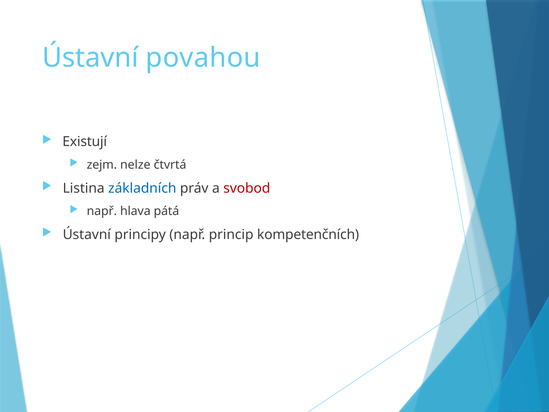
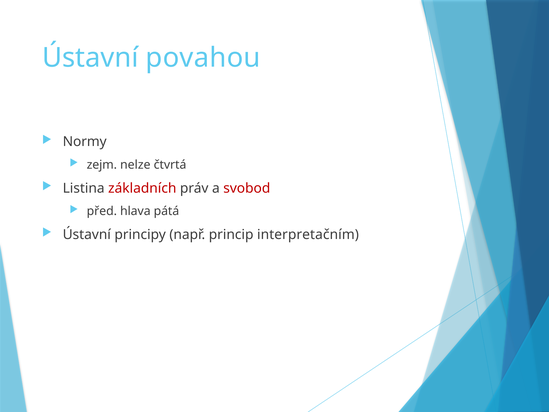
Existují: Existují -> Normy (85, 142)
základních colour: blue -> red (142, 188)
např: např -> před (102, 211)
kompetenčních: kompetenčních -> interpretačním (308, 234)
